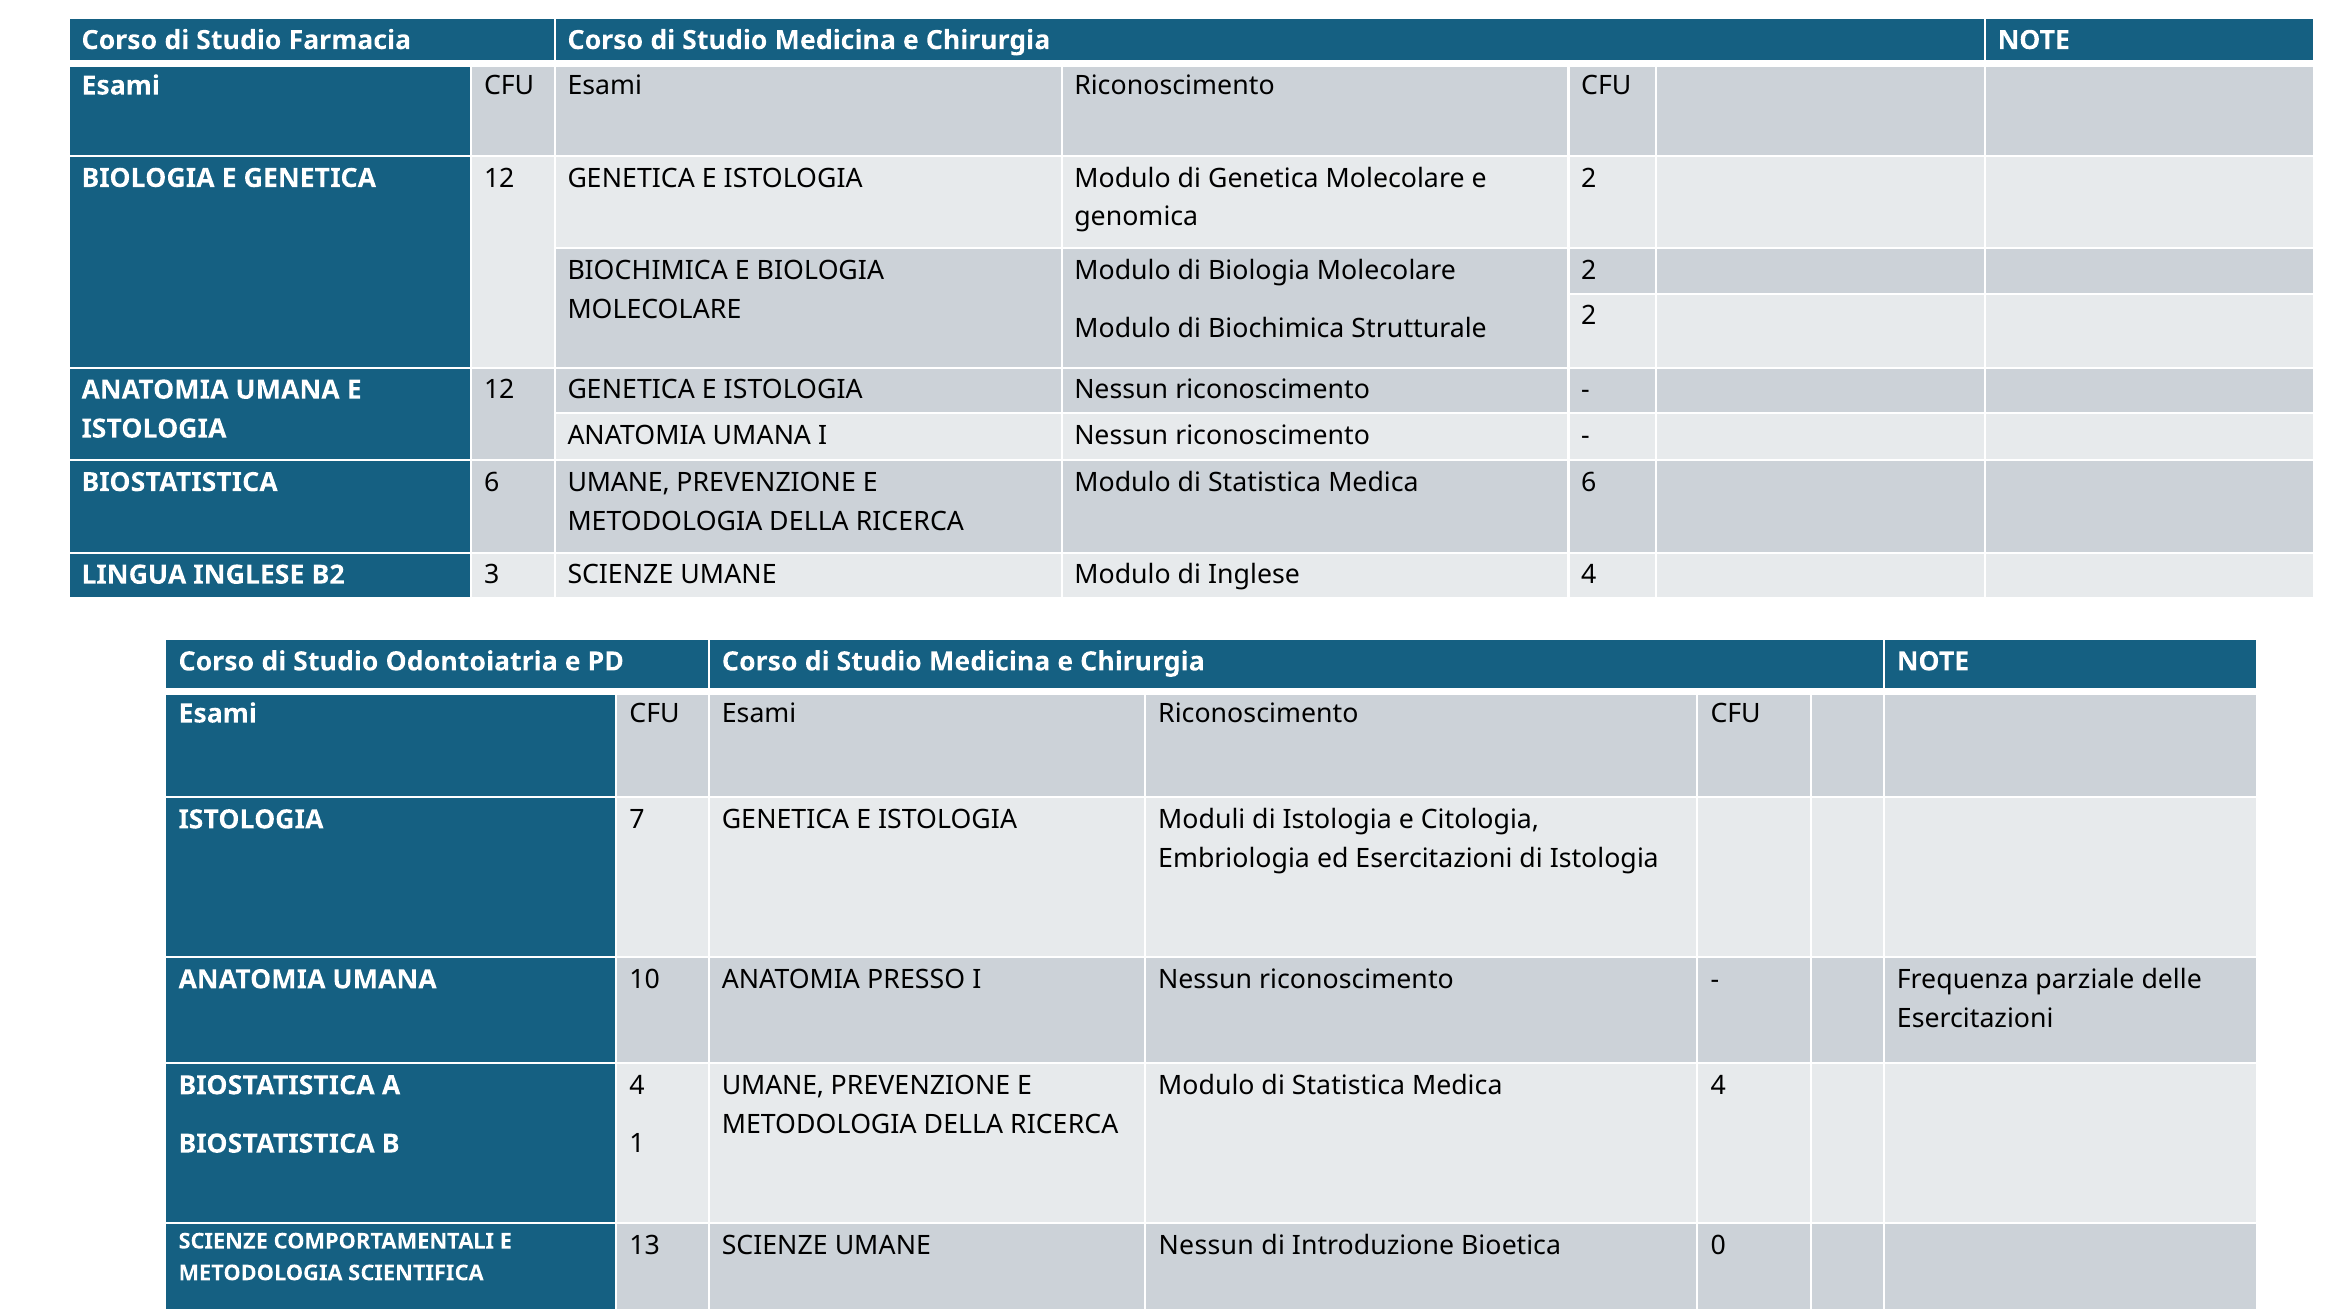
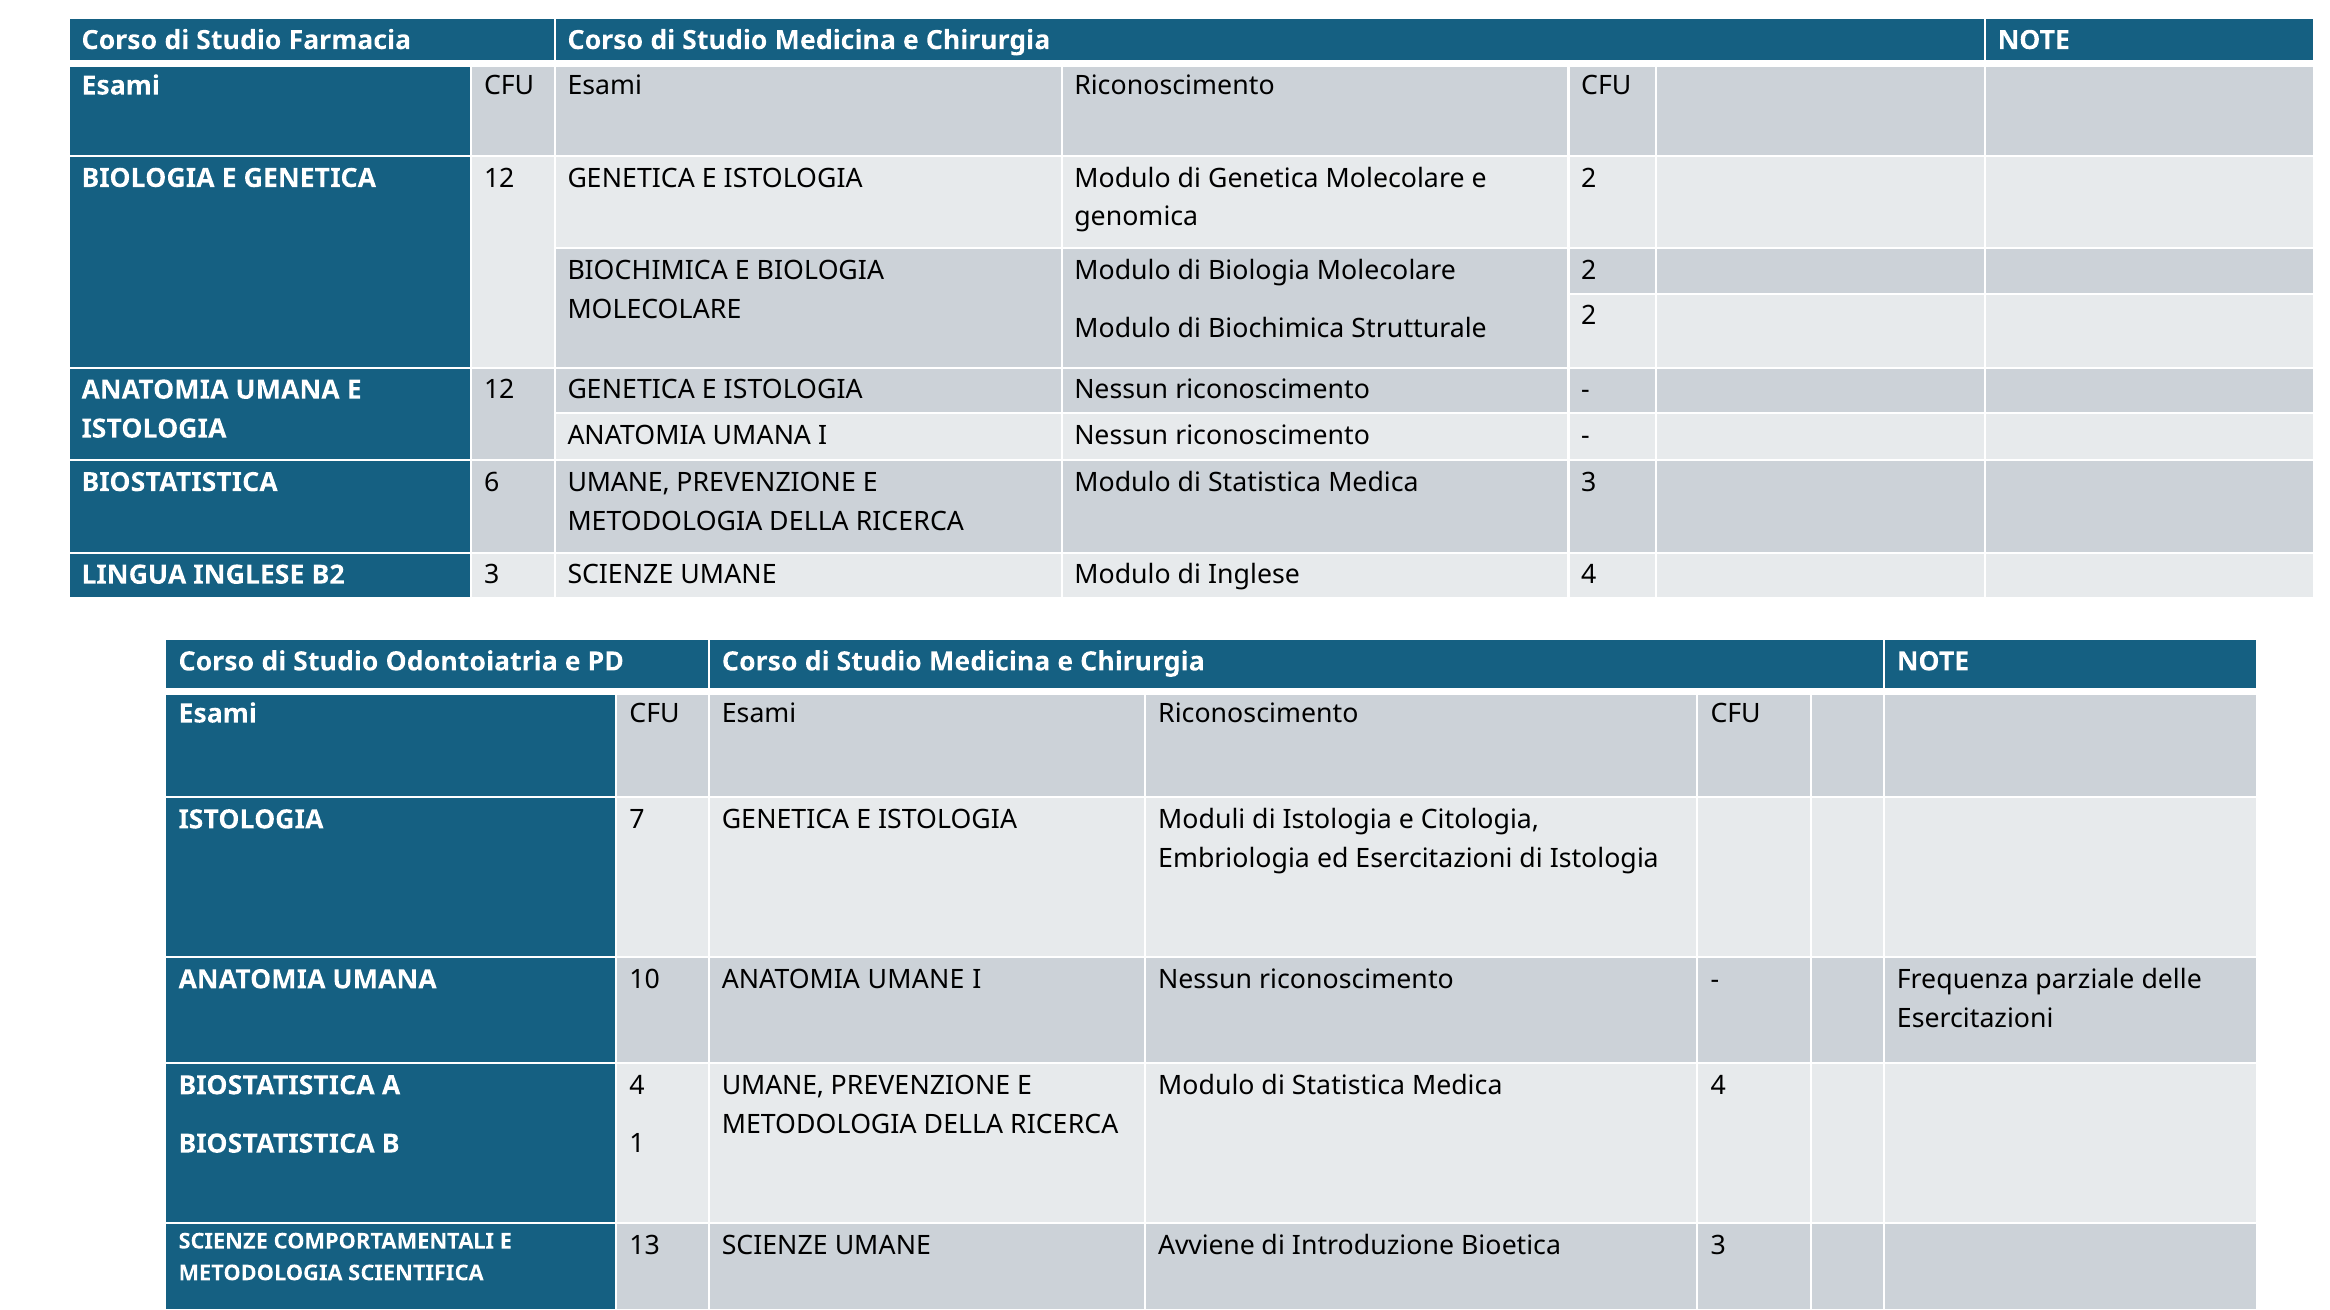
Medica 6: 6 -> 3 (1589, 483)
ANATOMIA PRESSO: PRESSO -> UMANE (916, 980)
UMANE Nessun: Nessun -> Avviene (1207, 1246)
Bioetica 0: 0 -> 3 (1718, 1246)
